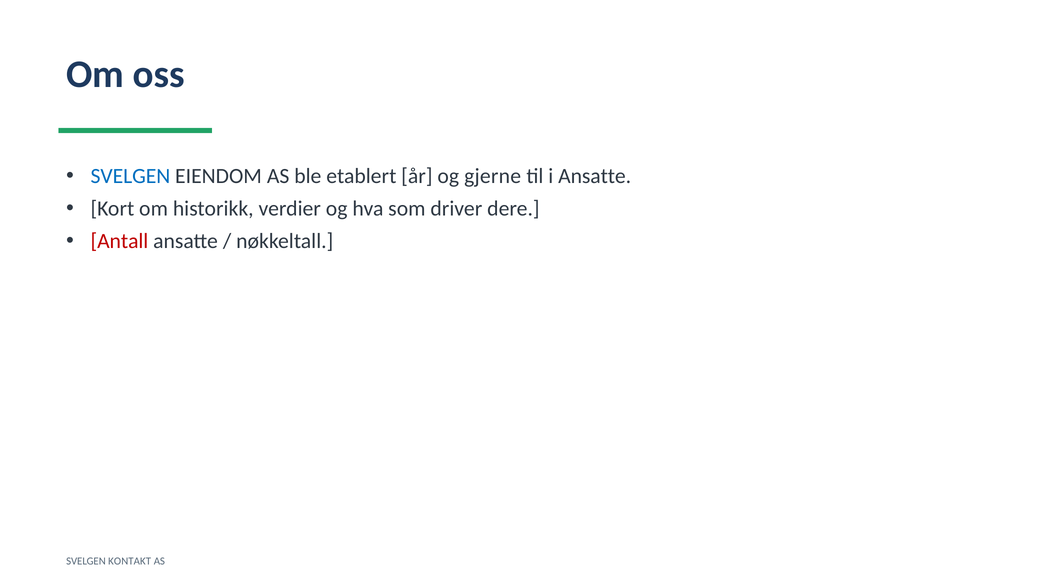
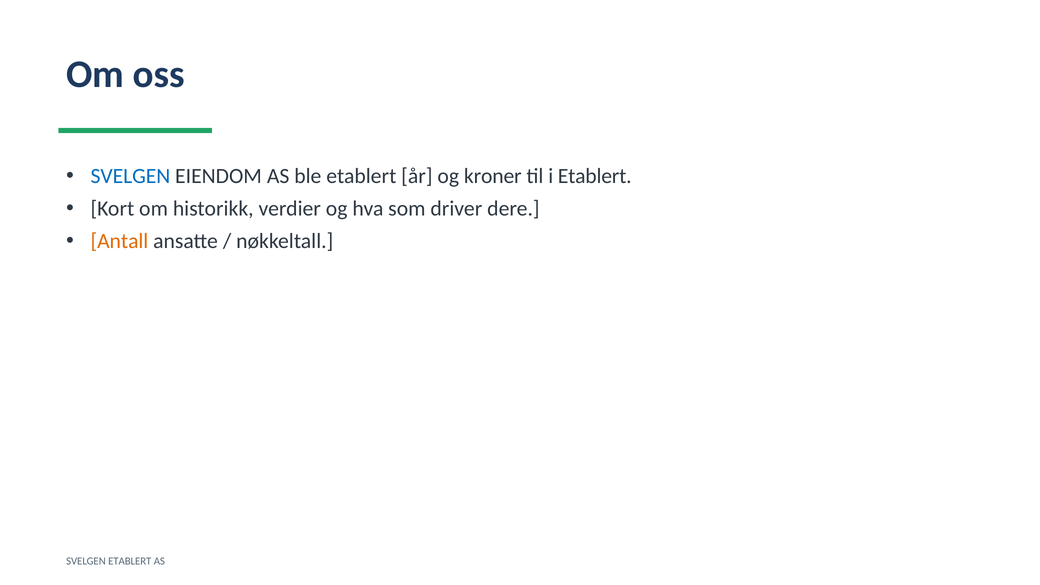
gjerne: gjerne -> kroner (493, 176)
i Ansatte: Ansatte -> Etablert (595, 176)
Antall colour: red -> orange (119, 241)
SVELGEN KONTAKT: KONTAKT -> ETABLERT (130, 561)
